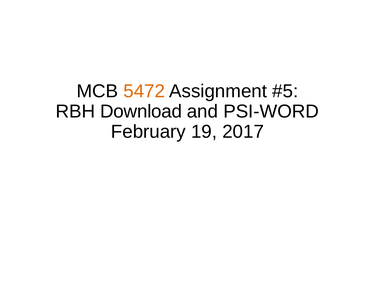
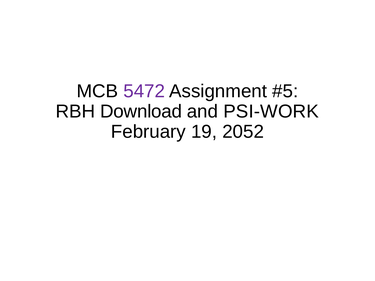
5472 colour: orange -> purple (144, 91)
PSI-WORD: PSI-WORD -> PSI-WORK (271, 112)
2017: 2017 -> 2052 (243, 132)
